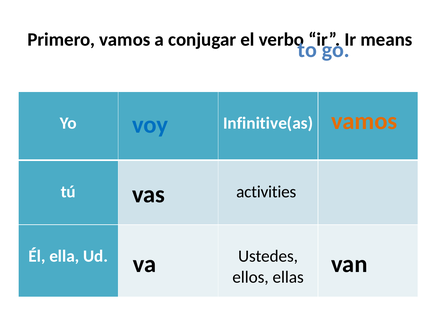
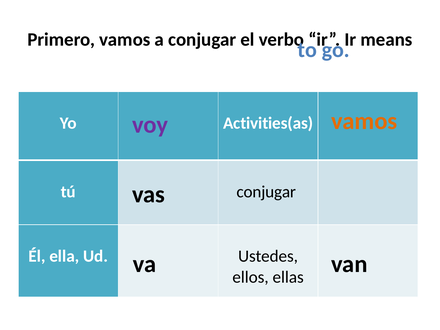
voy colour: blue -> purple (150, 125)
Infinitive(as: Infinitive(as -> Activities(as (268, 123)
tú activities: activities -> conjugar (266, 192)
